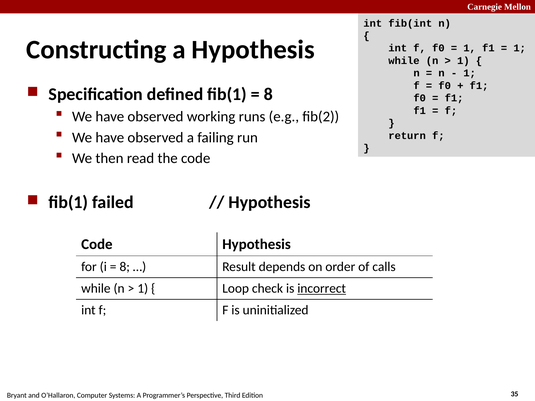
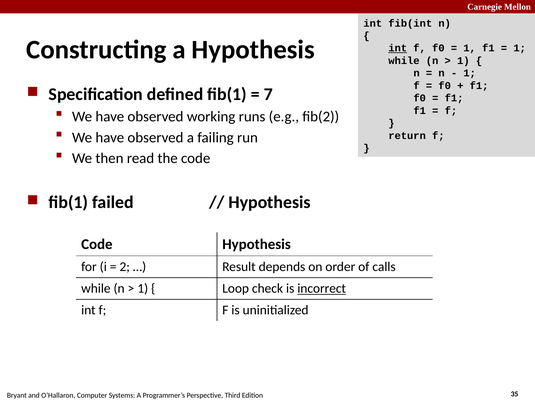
int underline: none -> present (398, 48)
8: 8 -> 7 (268, 94)
8: 8 -> 2 (125, 267)
